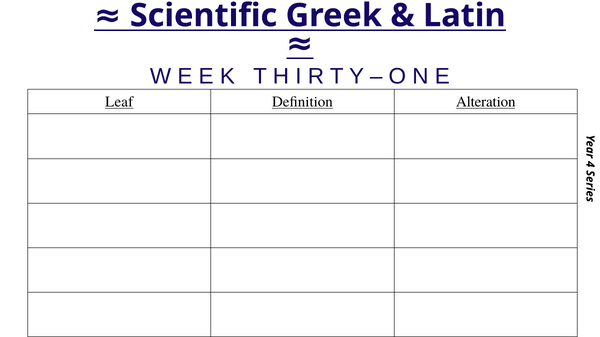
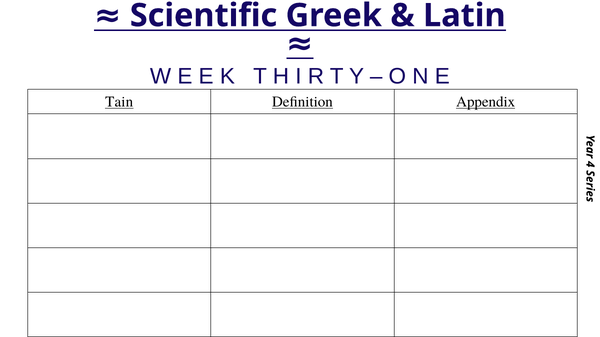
Leaf: Leaf -> Tain (119, 102)
Alteration: Alteration -> Appendix (486, 102)
